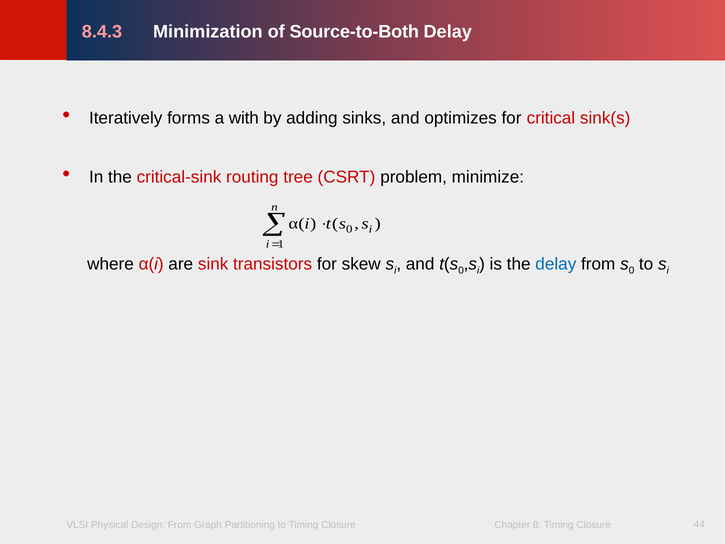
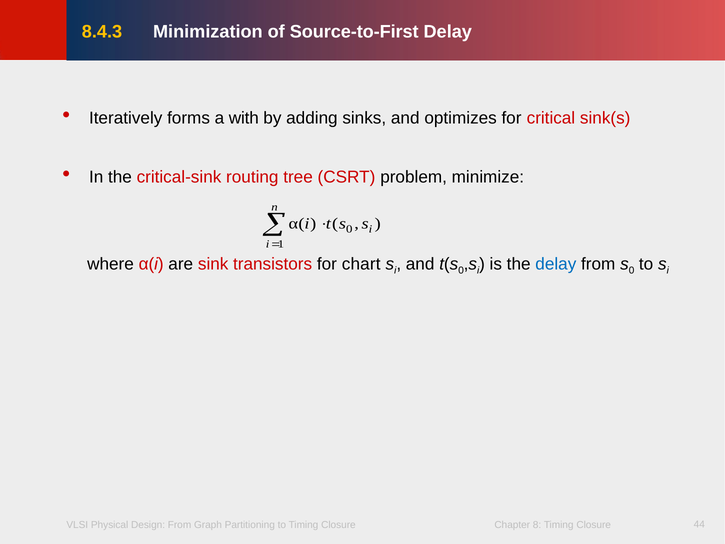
8.4.3 colour: pink -> yellow (102, 32)
Source-to-Both: Source-to-Both -> Source-to-First (354, 32)
skew: skew -> chart (361, 264)
